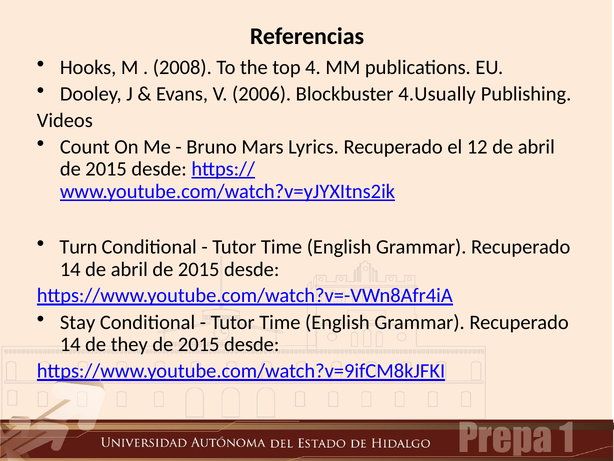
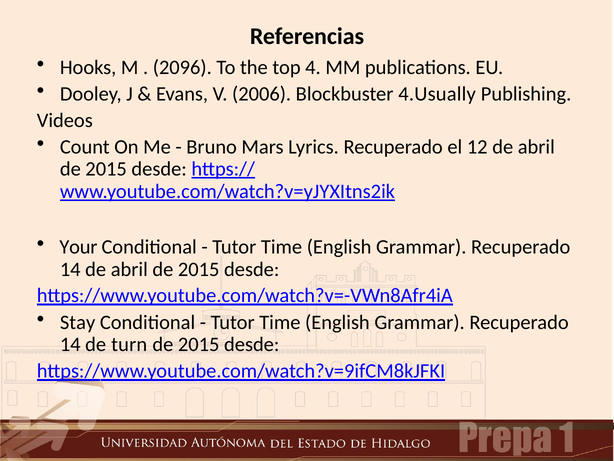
2008: 2008 -> 2096 (182, 67)
Turn: Turn -> Your (78, 247)
they: they -> turn (129, 344)
